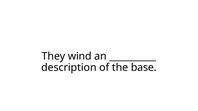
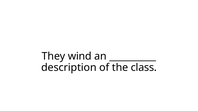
base: base -> class (144, 68)
